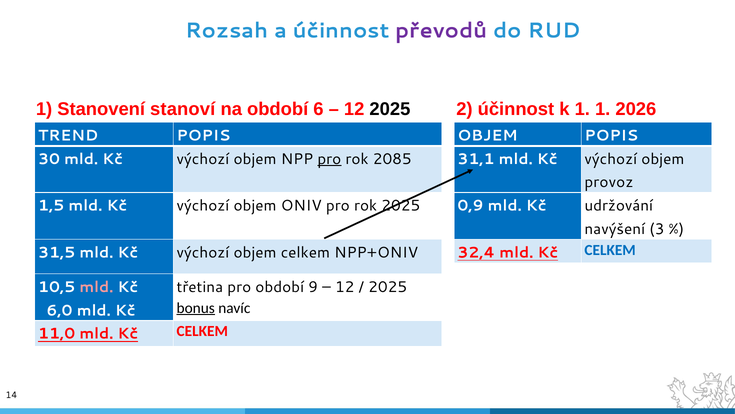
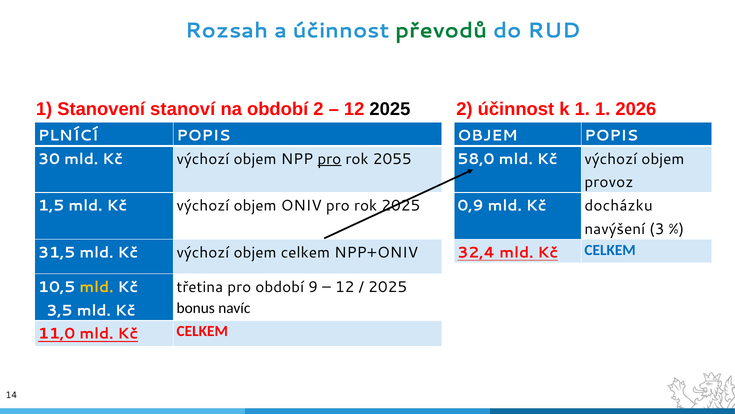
převodů colour: purple -> green (441, 31)
období 6: 6 -> 2 (318, 109)
TREND: TREND -> PLNÍCÍ (68, 136)
2085: 2085 -> 2055 (392, 159)
31,1: 31,1 -> 58,0 (476, 159)
udržování: udržování -> docházku (619, 206)
mld colour: pink -> yellow (96, 287)
bonus underline: present -> none (196, 308)
6,0: 6,0 -> 3,5 (60, 310)
